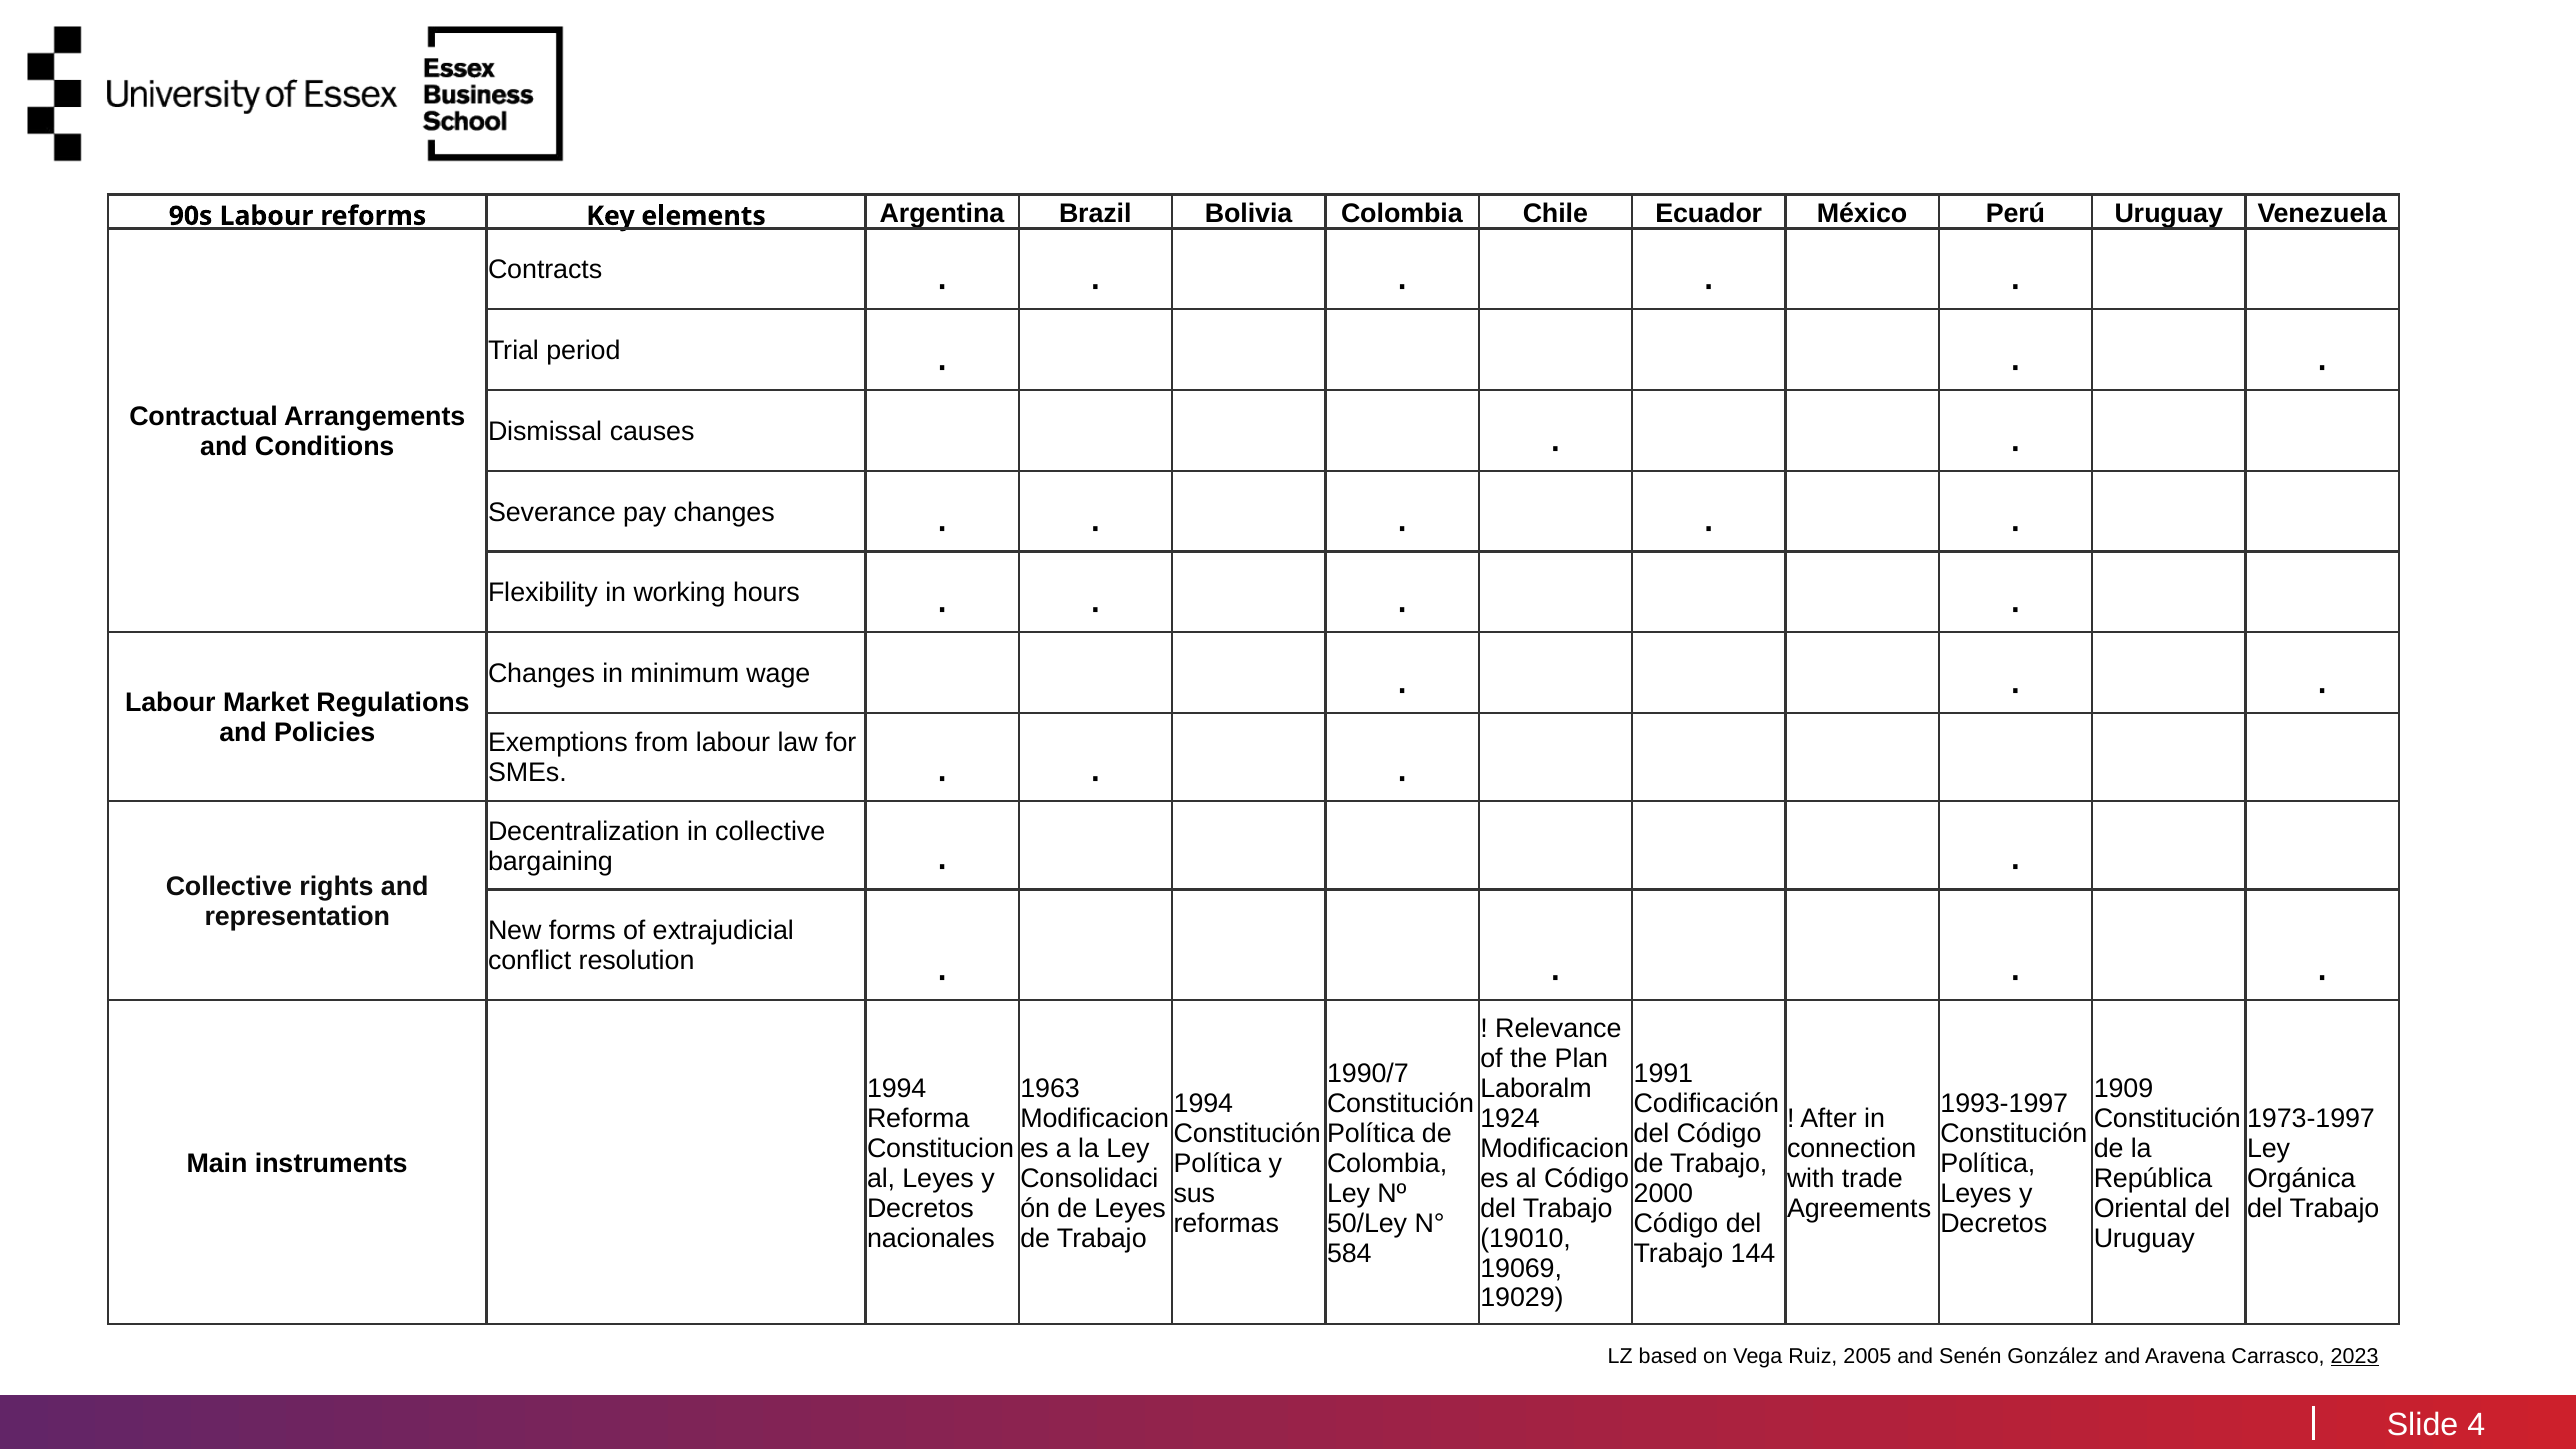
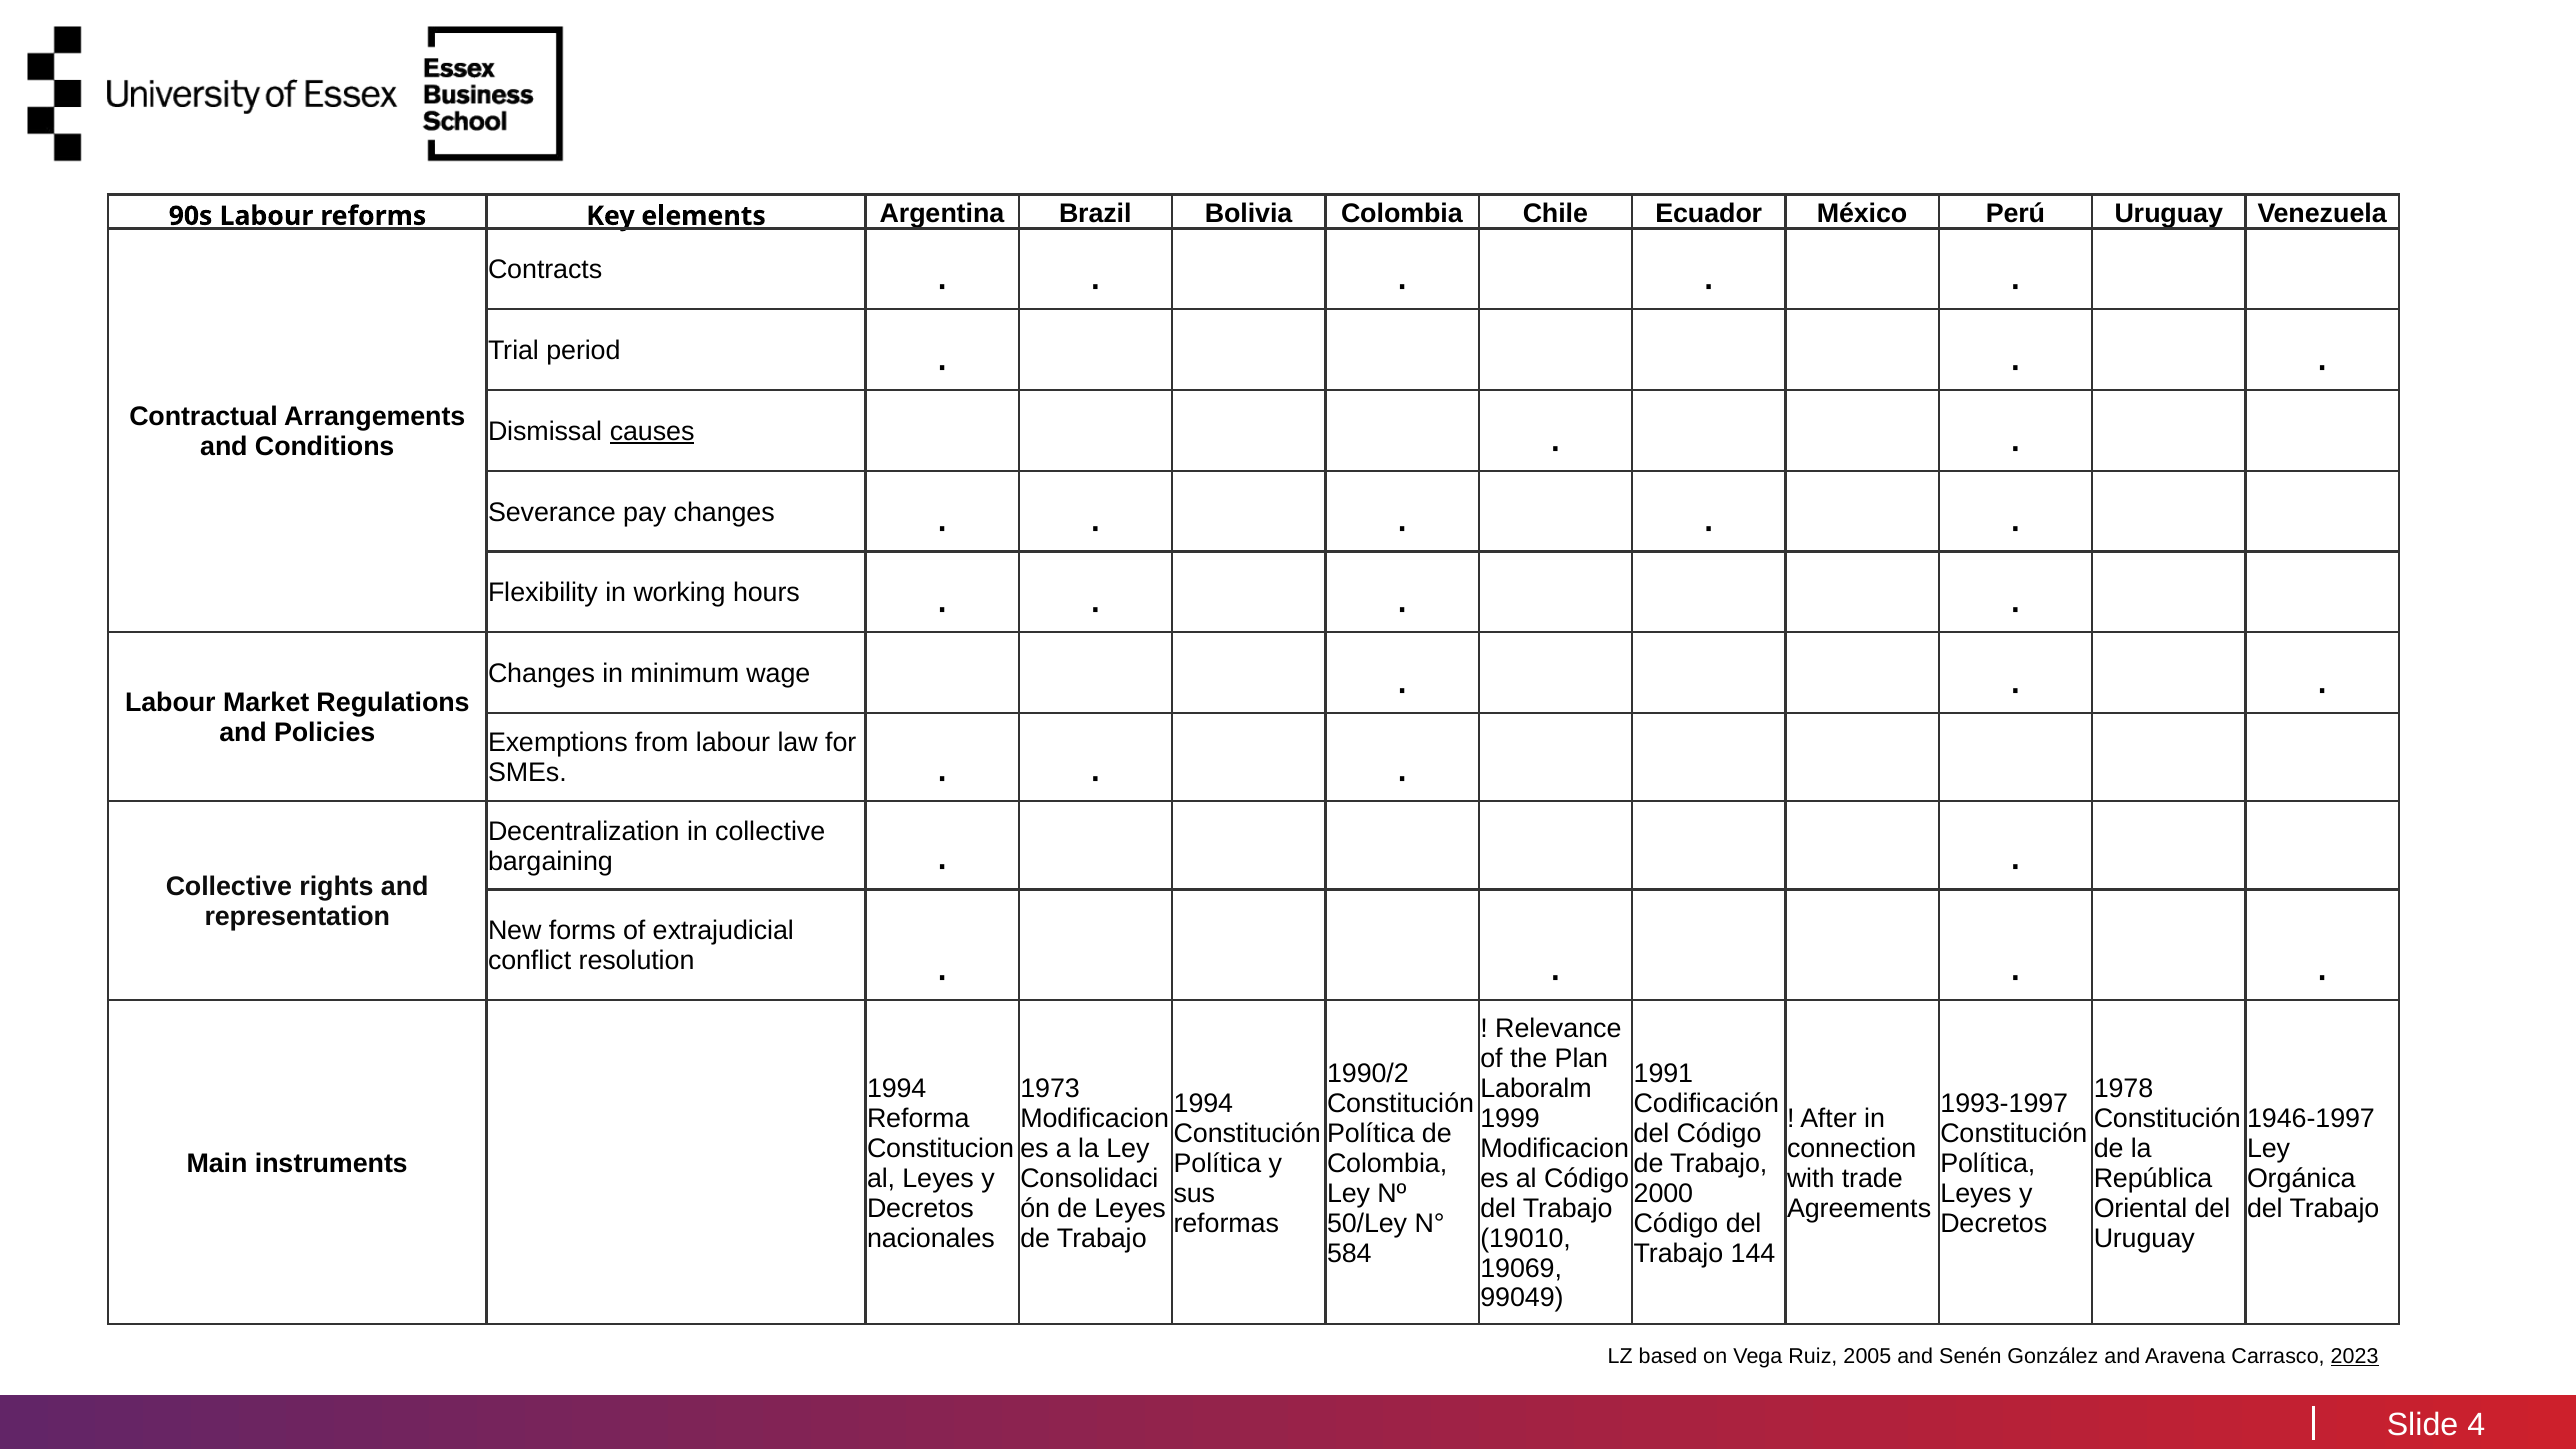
causes underline: none -> present (652, 431)
1990/7: 1990/7 -> 1990/2 (1368, 1073)
1963: 1963 -> 1973 (1050, 1088)
1909: 1909 -> 1978 (2124, 1088)
1924: 1924 -> 1999 (1510, 1118)
1973-1997: 1973-1997 -> 1946-1997 (2311, 1118)
19029: 19029 -> 99049 (1522, 1298)
